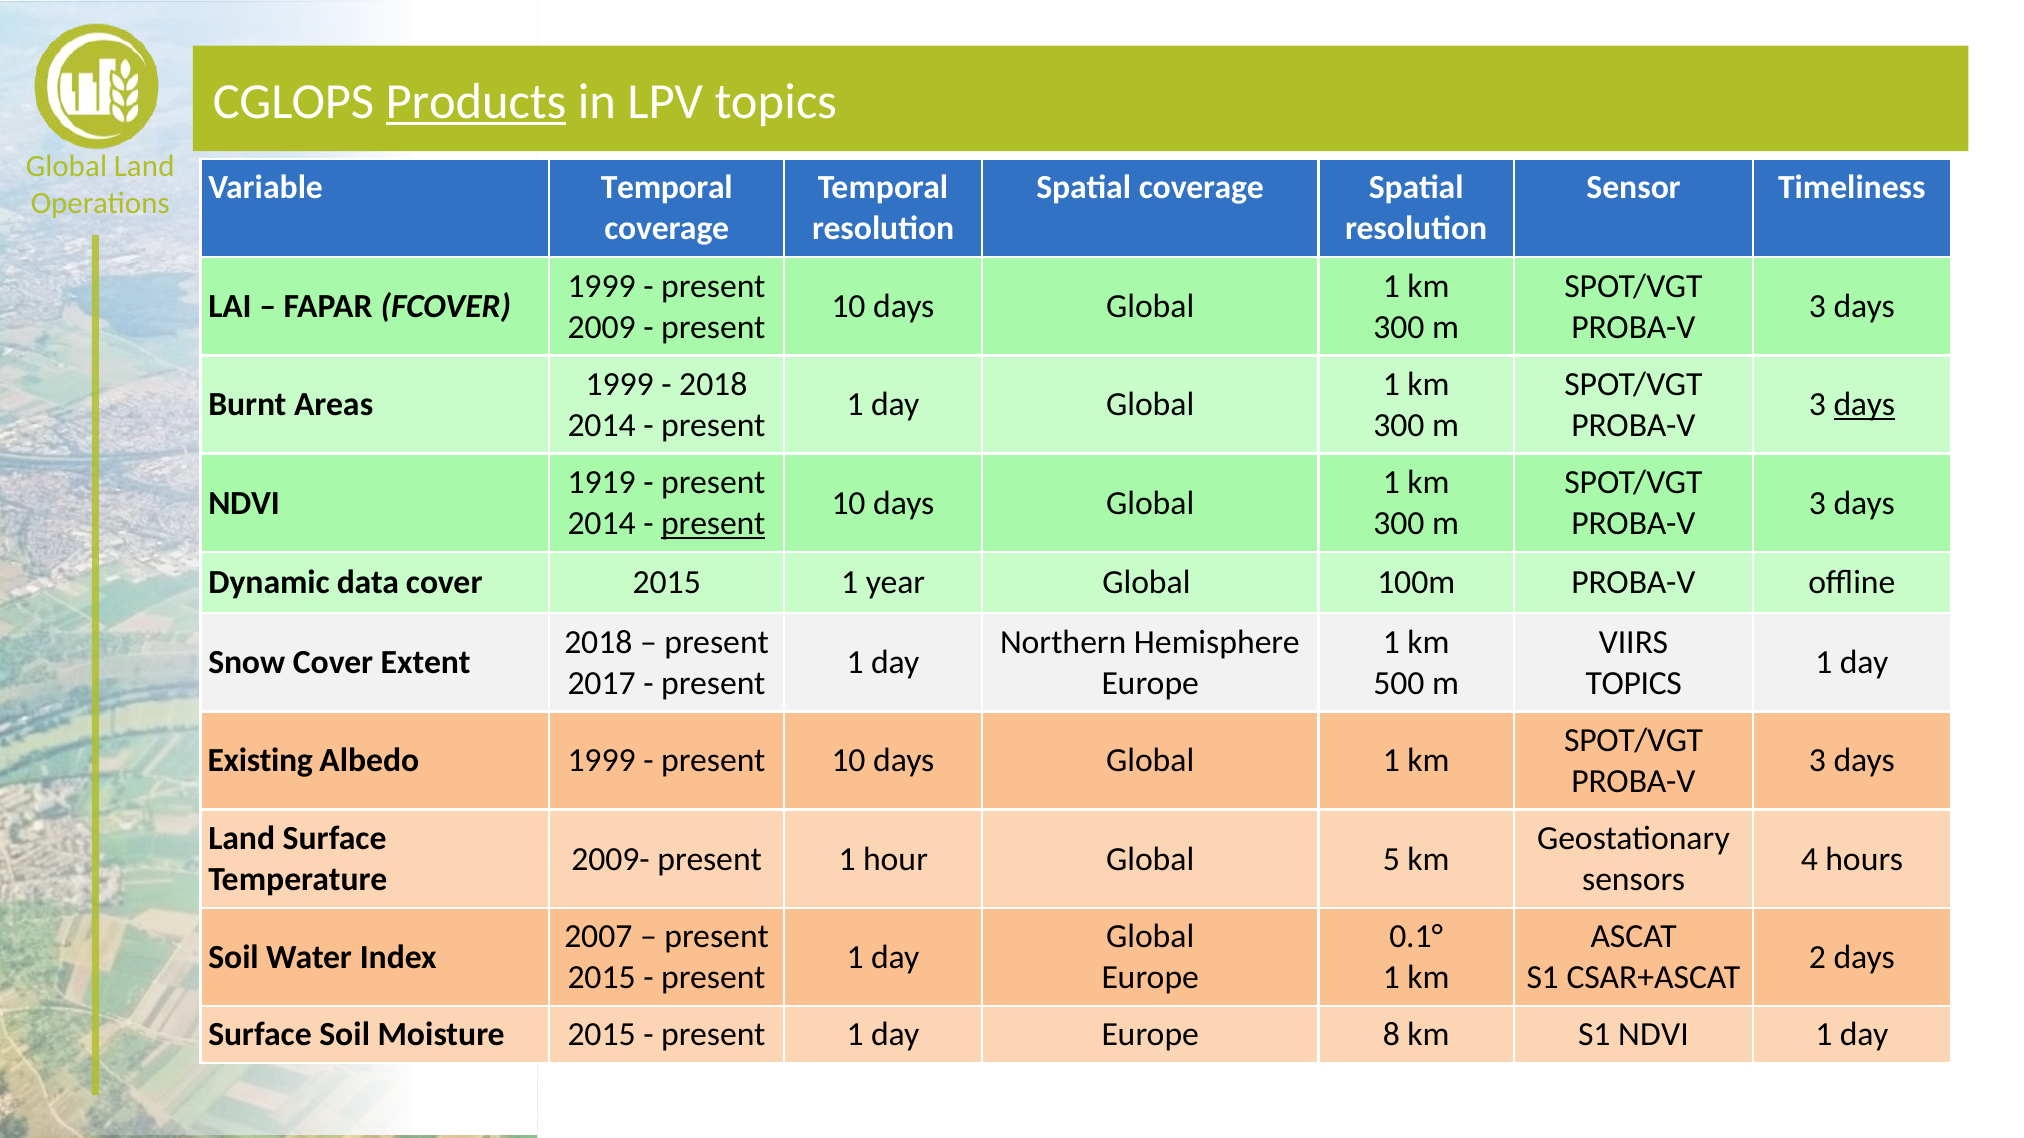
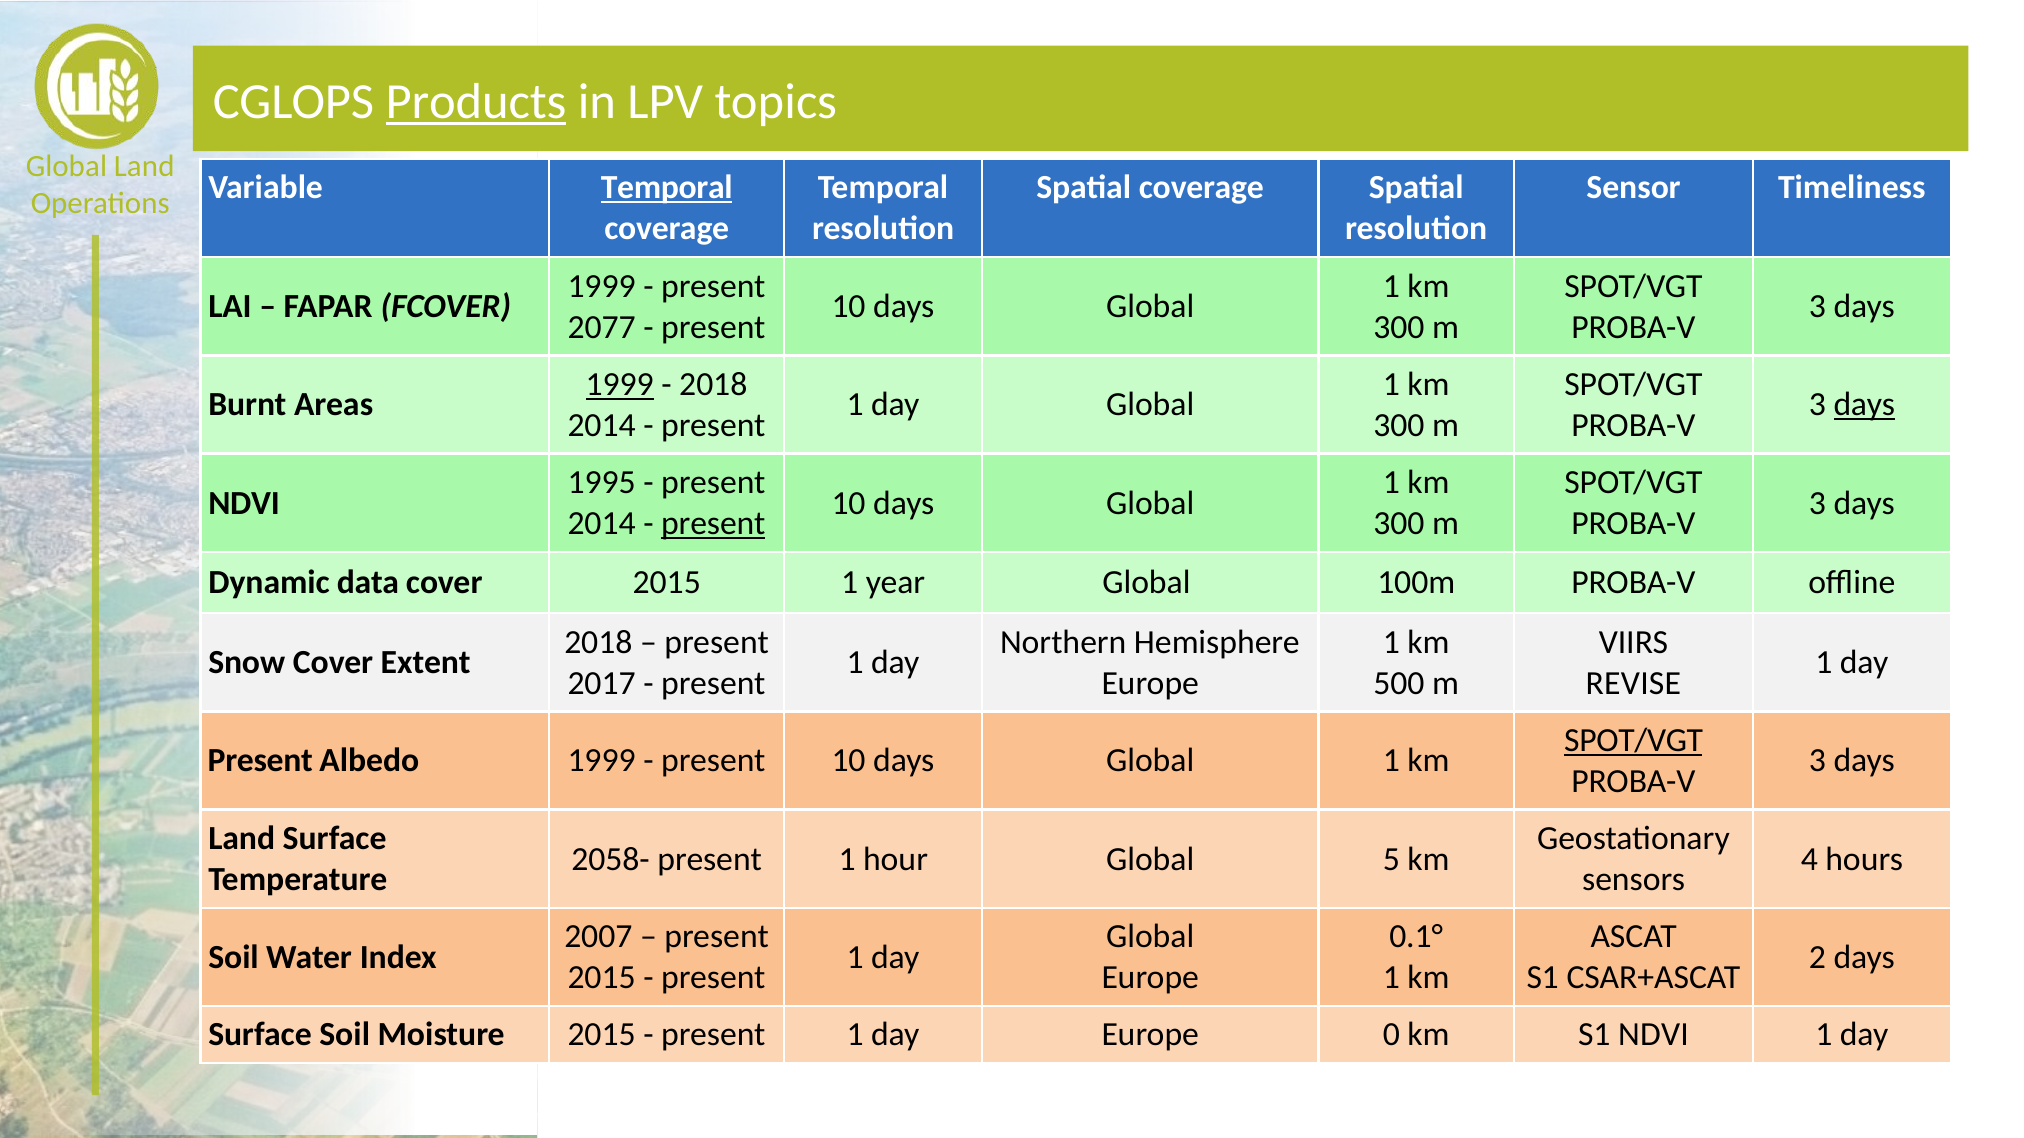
Temporal underline: none -> present (667, 188)
2009: 2009 -> 2077 (602, 327)
1999 underline: none -> present (620, 384)
1919: 1919 -> 1995 (602, 483)
TOPICS: TOPICS -> REVISE (1633, 683)
SPOT/VGT underline: none -> present (1634, 741)
Existing: Existing -> Present (260, 761)
2009-: 2009- -> 2058- (611, 859)
8: 8 -> 0 (1391, 1035)
